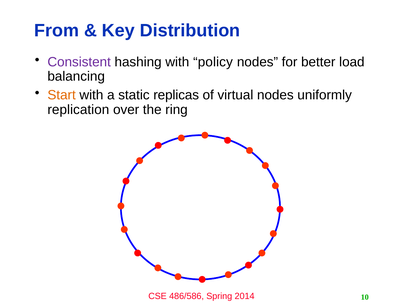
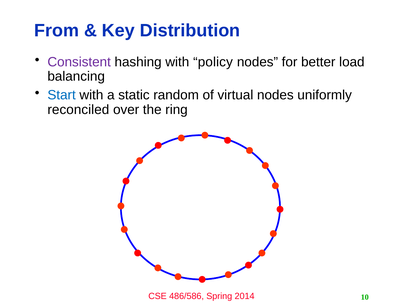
Start colour: orange -> blue (62, 95)
replicas: replicas -> random (176, 95)
replication: replication -> reconciled (78, 109)
